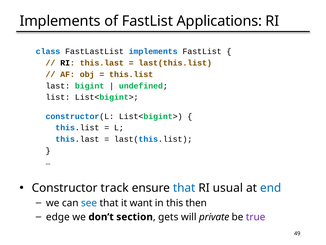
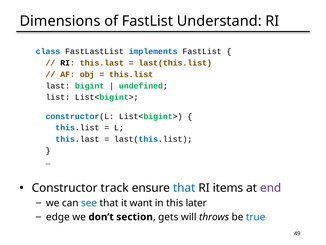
Implements: Implements -> Dimensions (60, 21)
Applications: Applications -> Understand (219, 21)
usual: usual -> items (228, 188)
end colour: blue -> purple (271, 188)
then: then -> later (196, 203)
private: private -> throws (214, 217)
true colour: purple -> blue (256, 217)
